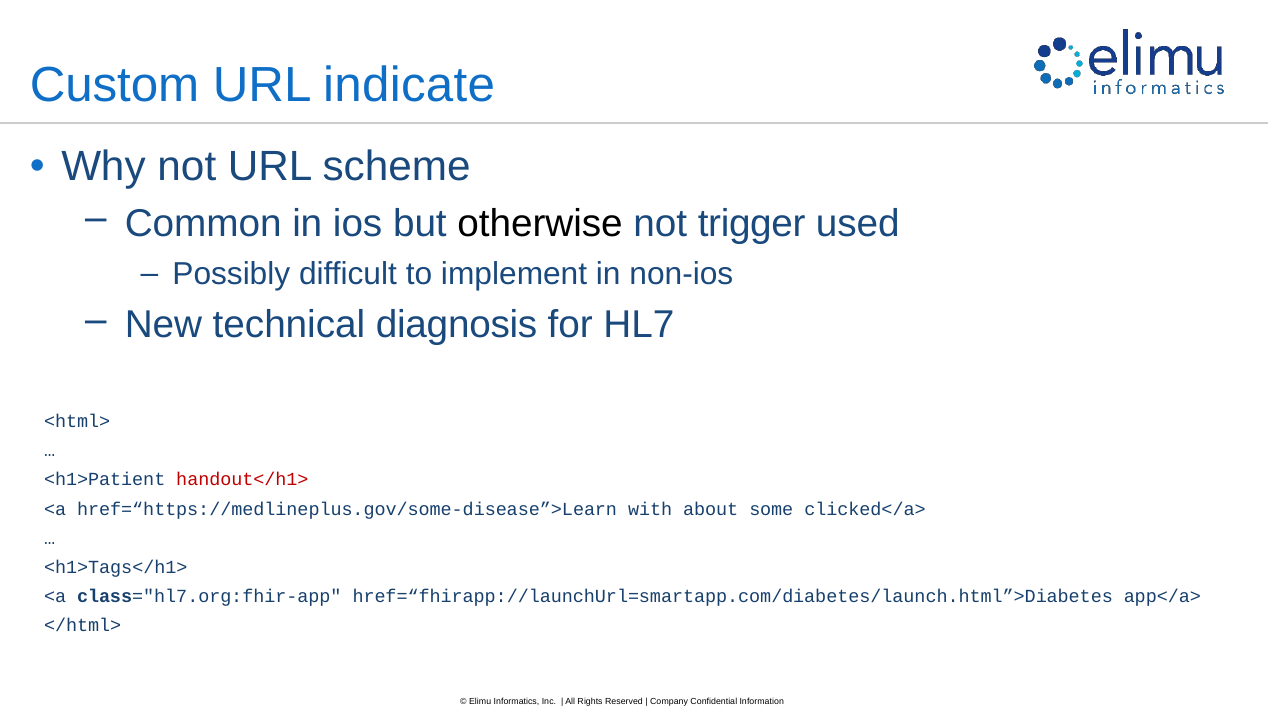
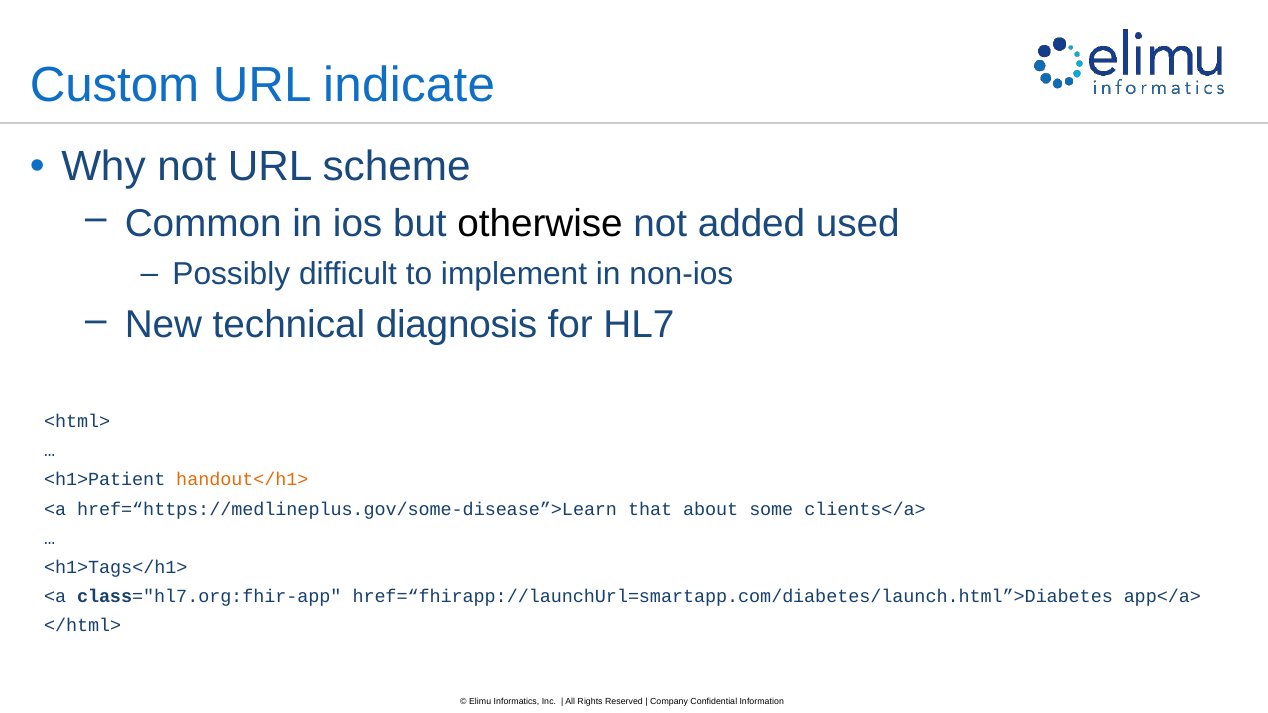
trigger: trigger -> added (752, 223)
handout</h1> colour: red -> orange (242, 480)
with: with -> that (650, 509)
clicked</a>: clicked</a> -> clients</a> (865, 509)
